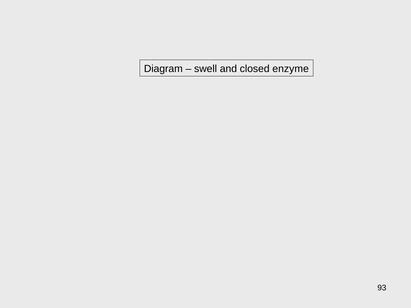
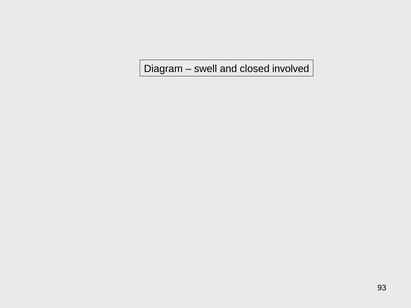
enzyme: enzyme -> involved (291, 69)
